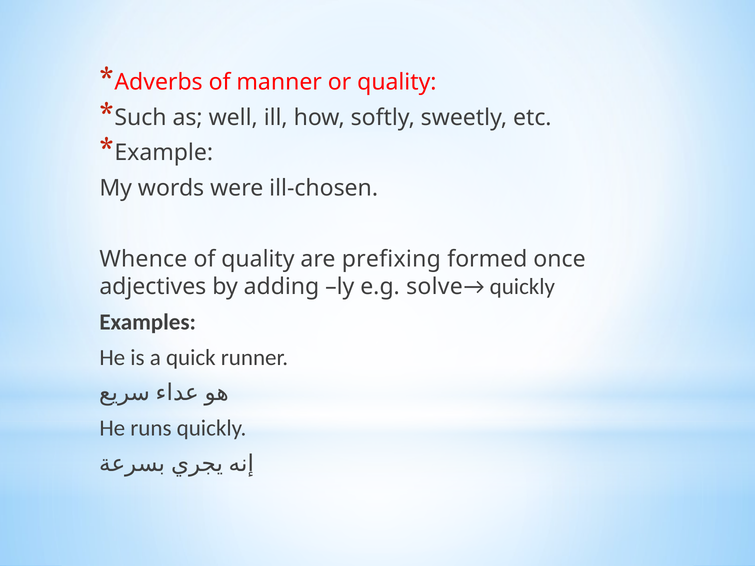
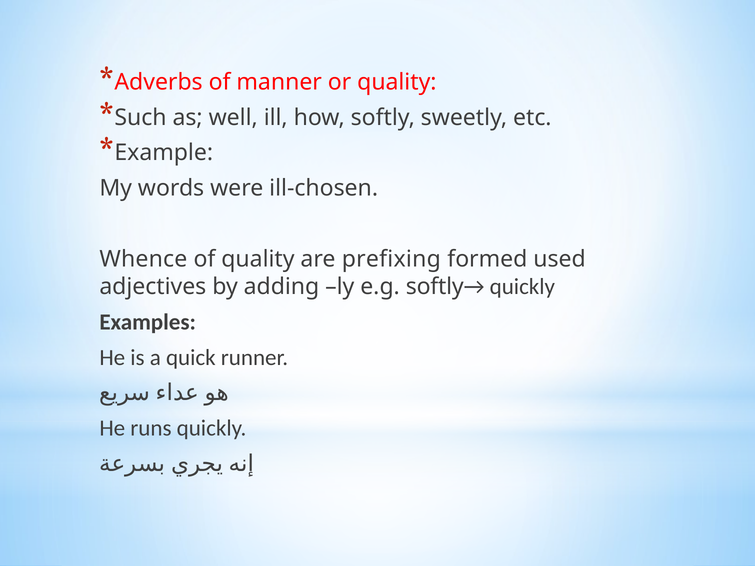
once: once -> used (560, 259)
e.g solve: solve -> softly (435, 287)
